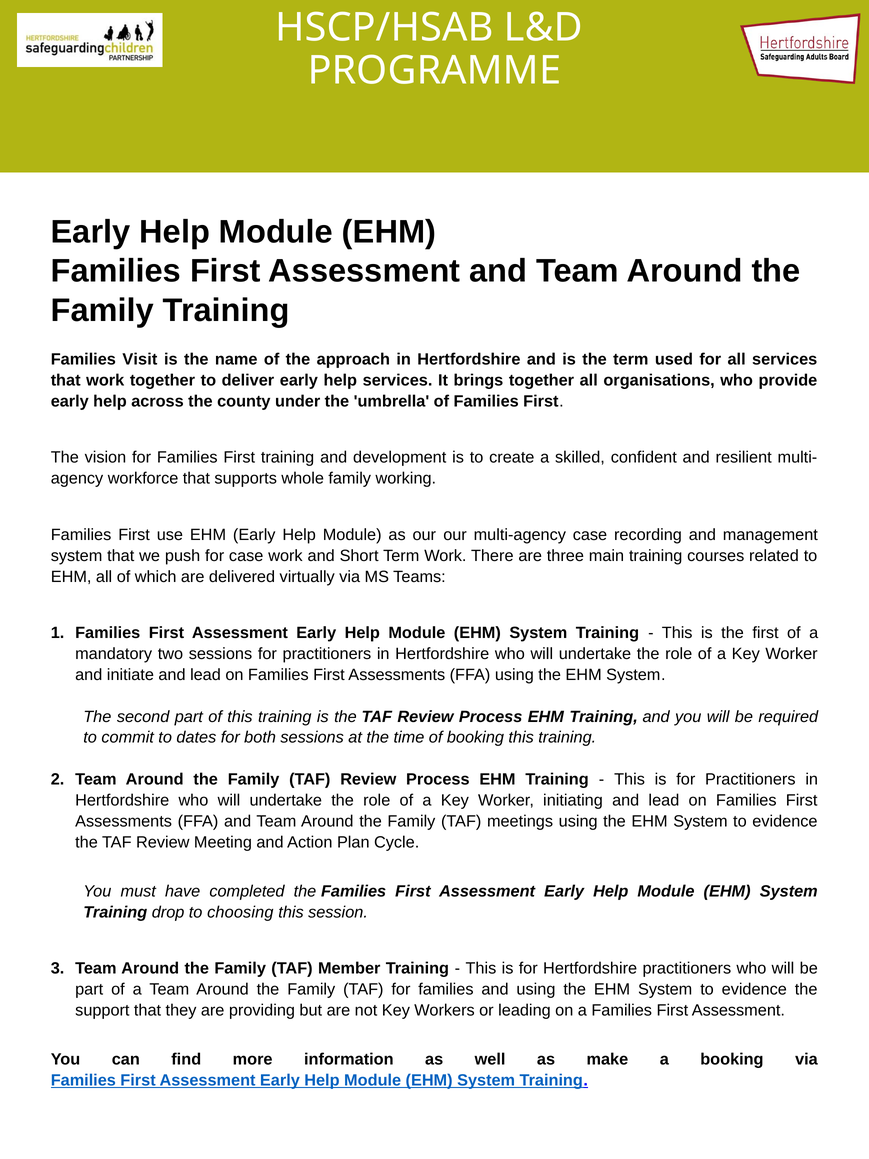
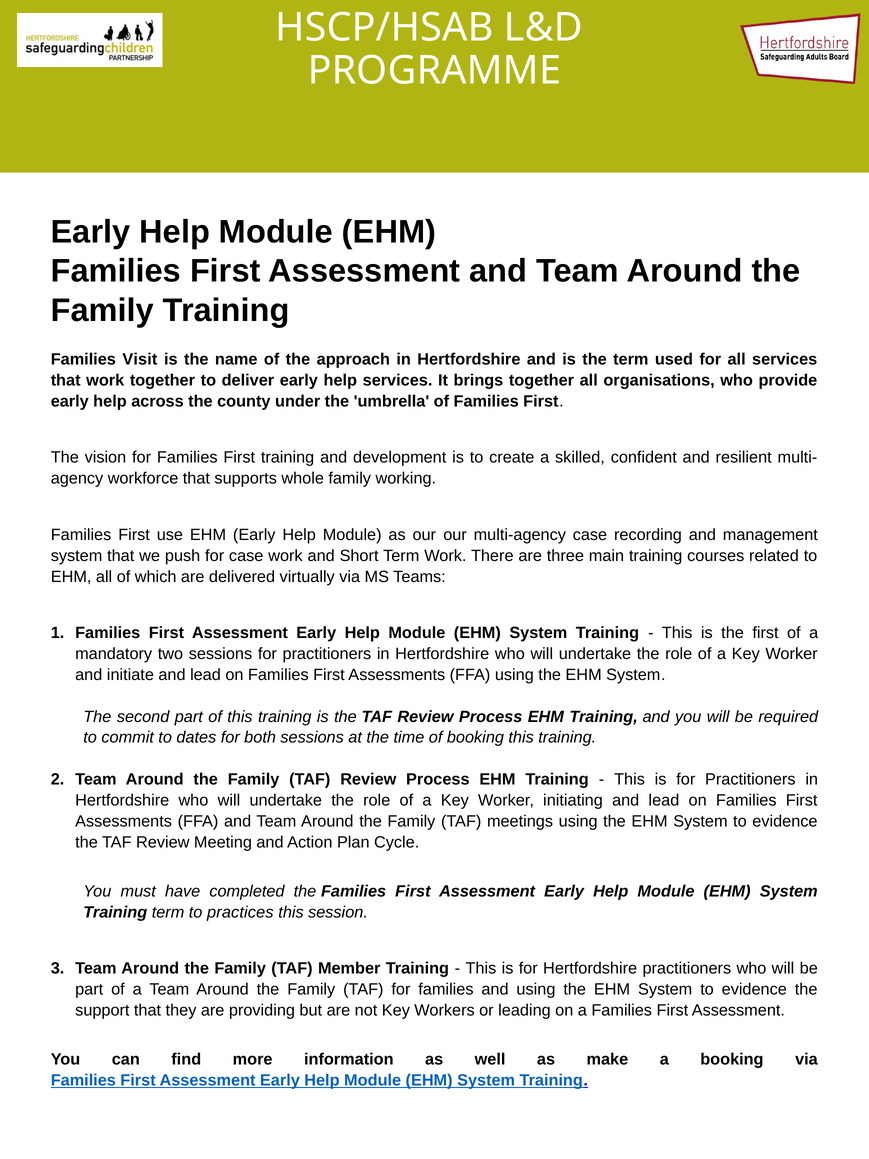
Training drop: drop -> term (168, 912)
choosing: choosing -> practices (240, 912)
